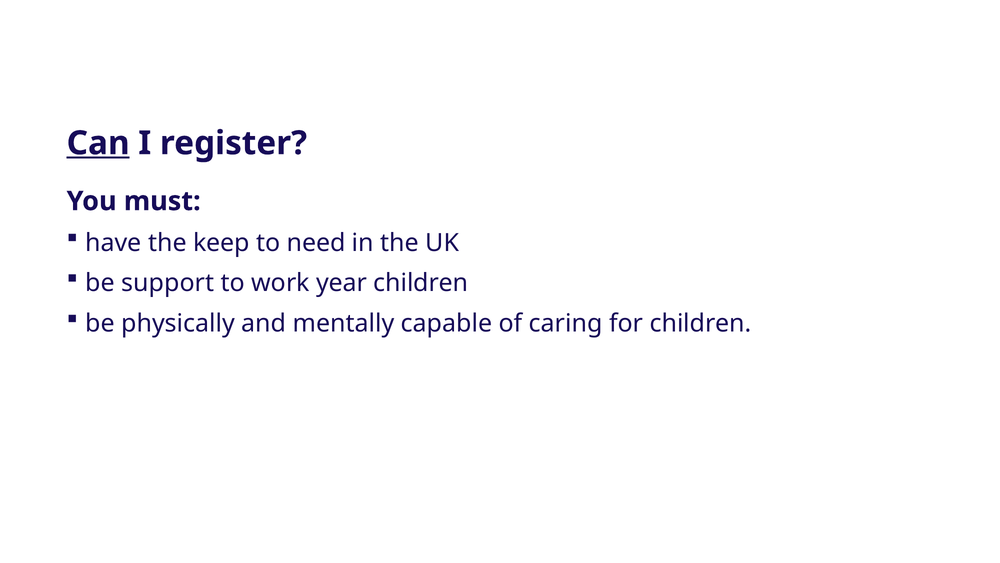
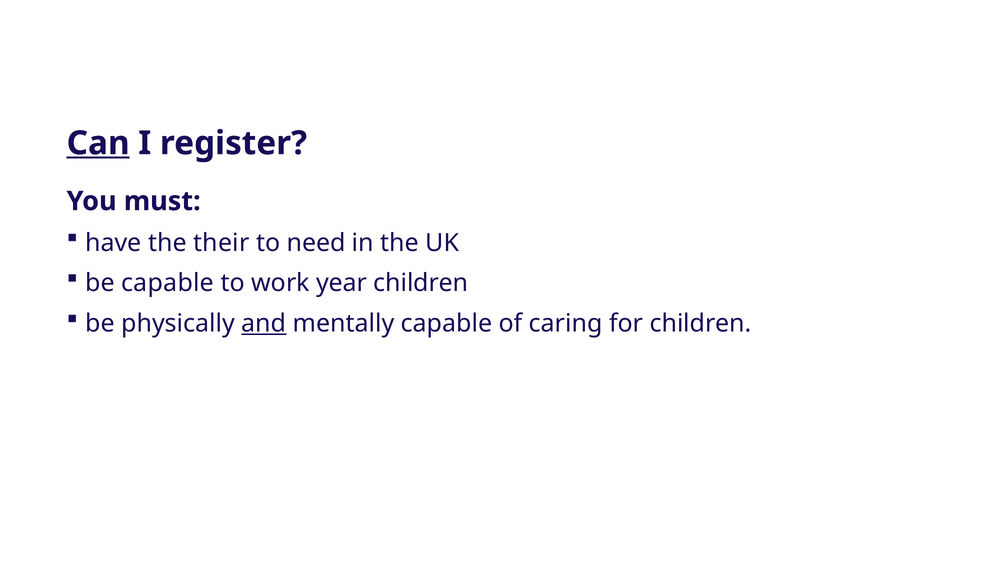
keep: keep -> their (221, 243)
be support: support -> capable (168, 283)
and underline: none -> present (264, 323)
